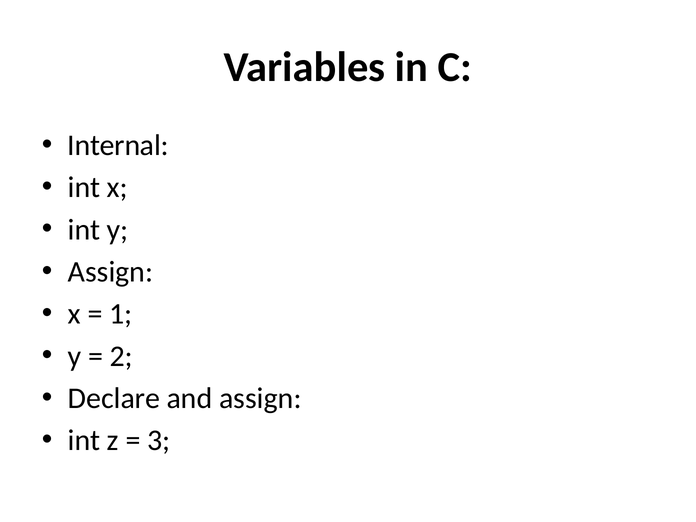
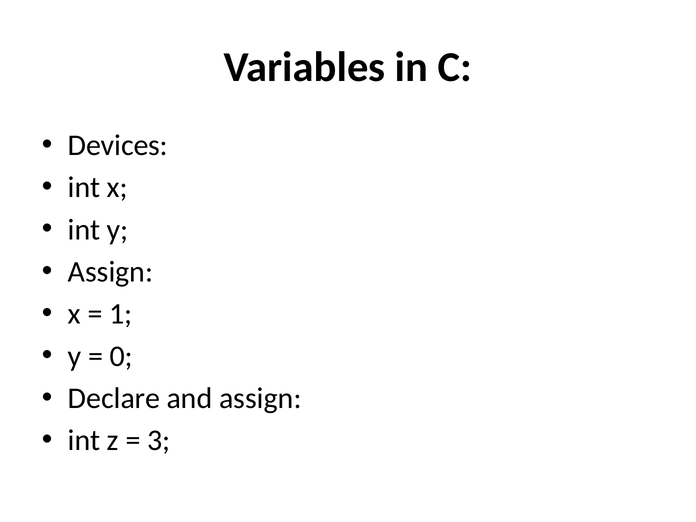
Internal: Internal -> Devices (118, 145)
2: 2 -> 0 (121, 356)
